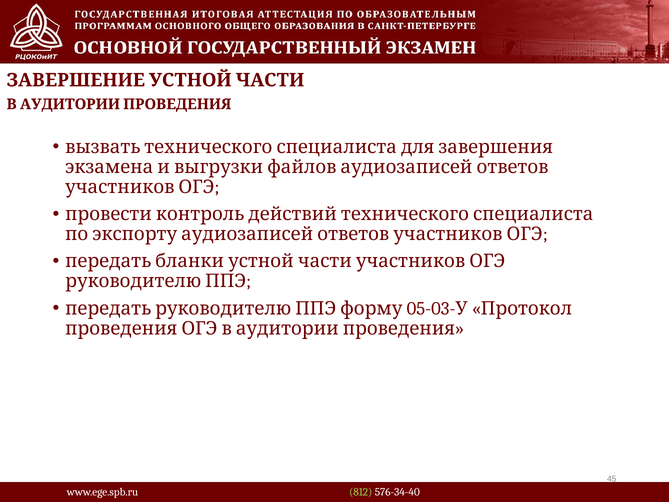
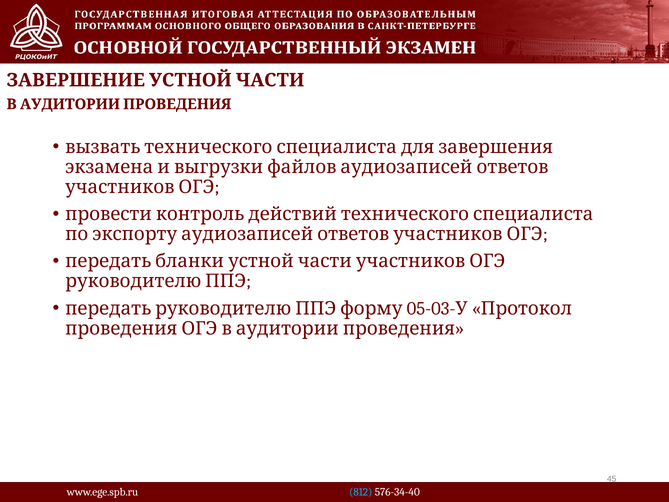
812 colour: light green -> light blue (361, 492)
